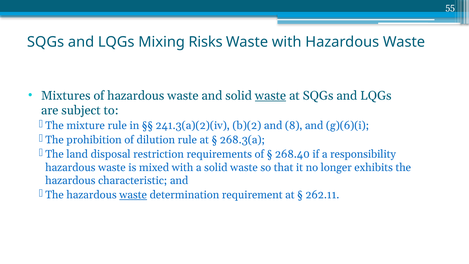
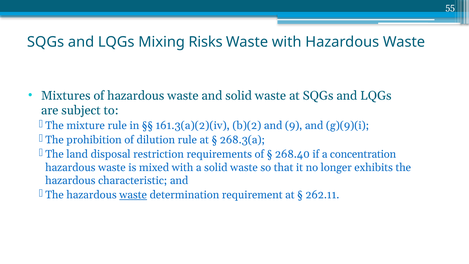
waste underline: present -> none (270, 95)
241.3(a)(2)(iv: 241.3(a)(2)(iv -> 161.3(a)(2)(iv (193, 126)
8: 8 -> 9 (294, 126)
g)(6)(i: g)(6)(i -> g)(9)(i (348, 126)
responsibility: responsibility -> concentration (363, 154)
